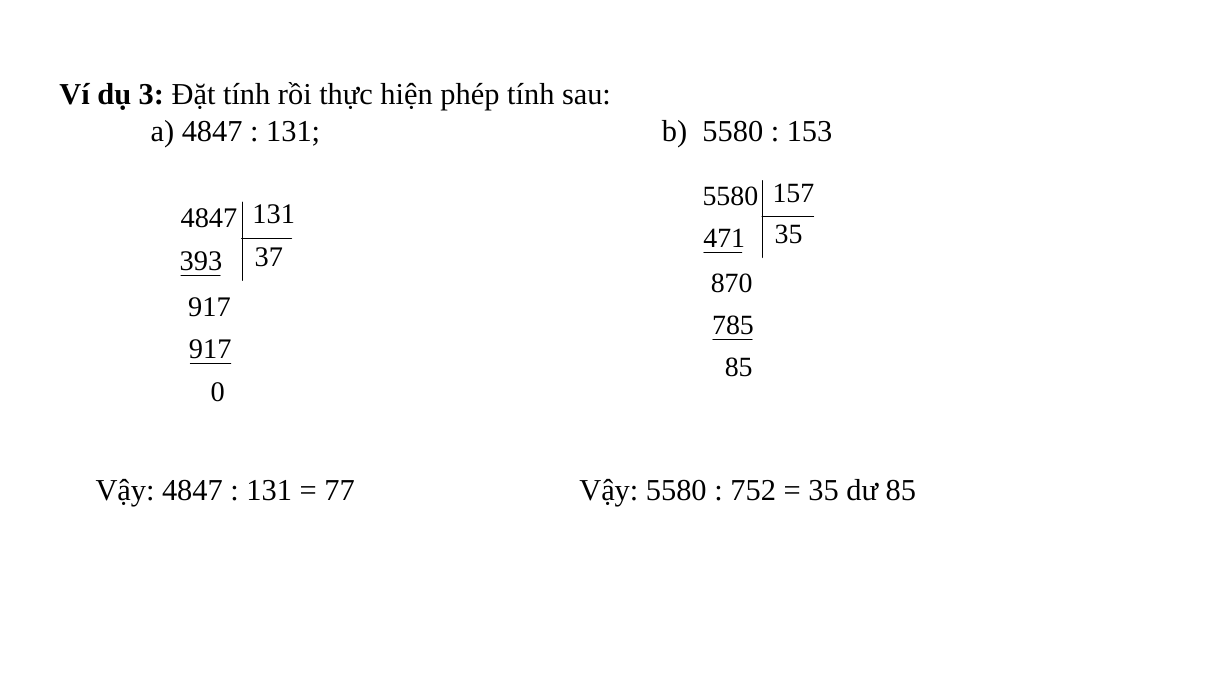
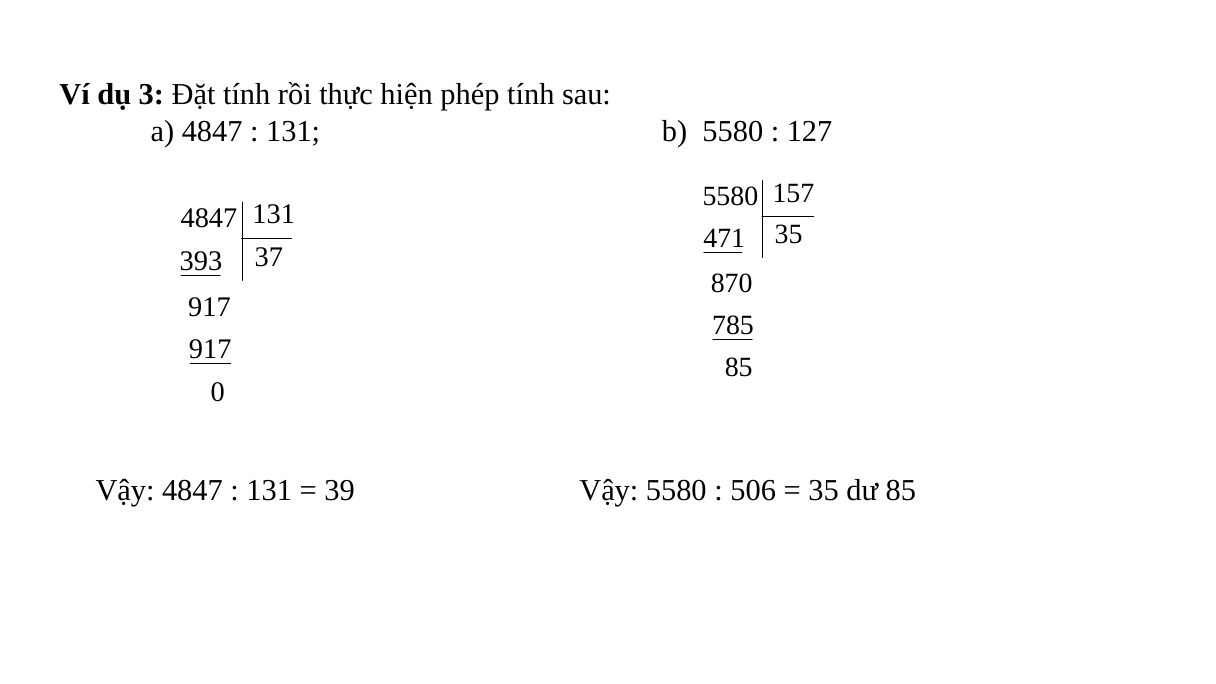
153: 153 -> 127 (810, 131)
77: 77 -> 39 (340, 491)
752: 752 -> 506 (753, 491)
